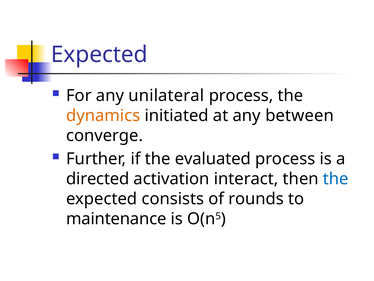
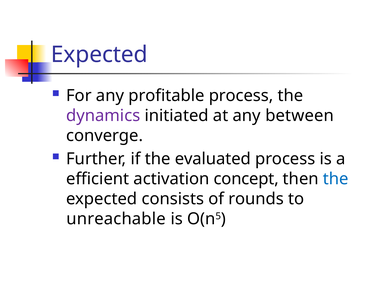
unilateral: unilateral -> profitable (166, 96)
dynamics colour: orange -> purple (103, 115)
directed: directed -> efficient (98, 179)
interact: interact -> concept (246, 179)
maintenance: maintenance -> unreachable (116, 219)
